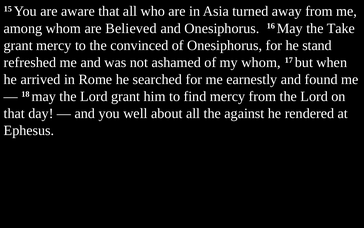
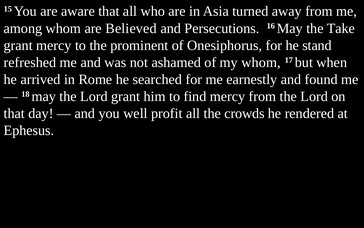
and Onesiphorus: Onesiphorus -> Persecutions (222, 28)
convinced: convinced -> prominent (139, 45)
about: about -> profit (167, 113)
against: against -> crowds (244, 113)
